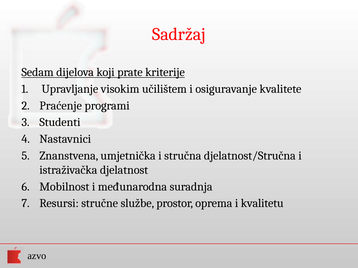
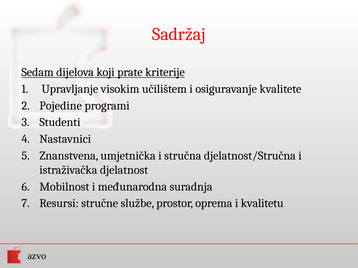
Praćenje: Praćenje -> Pojedine (61, 106)
